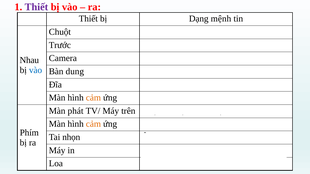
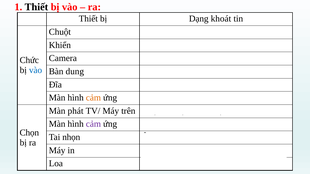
Thiết colour: purple -> black (36, 7)
mệnh: mệnh -> khoát (221, 19)
Trước: Trước -> Khiển (60, 45)
Nhau: Nhau -> Chức (29, 60)
cảm colour: orange -> purple (93, 124)
Phím: Phím -> Chọn (29, 133)
